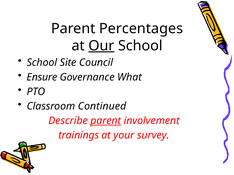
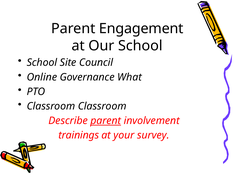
Percentages: Percentages -> Engagement (141, 29)
Our underline: present -> none (101, 46)
Ensure: Ensure -> Online (42, 77)
Classroom Continued: Continued -> Classroom (102, 106)
